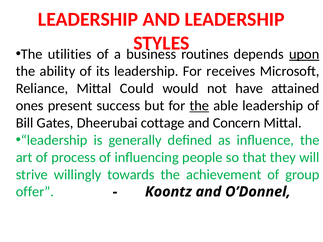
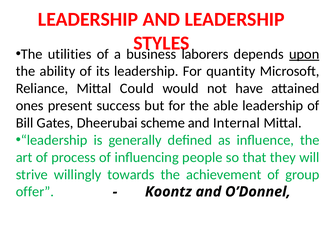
routines: routines -> laborers (205, 54)
receives: receives -> quantity (231, 71)
the underline: present -> none (199, 106)
cottage: cottage -> scheme (163, 123)
Concern: Concern -> Internal (237, 123)
